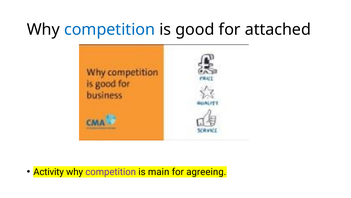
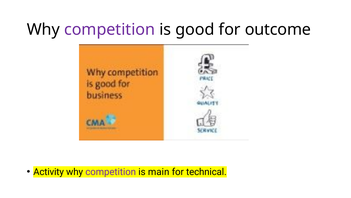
competition colour: blue -> purple (110, 29)
attached: attached -> outcome (278, 29)
agreeing: agreeing -> technical (206, 171)
